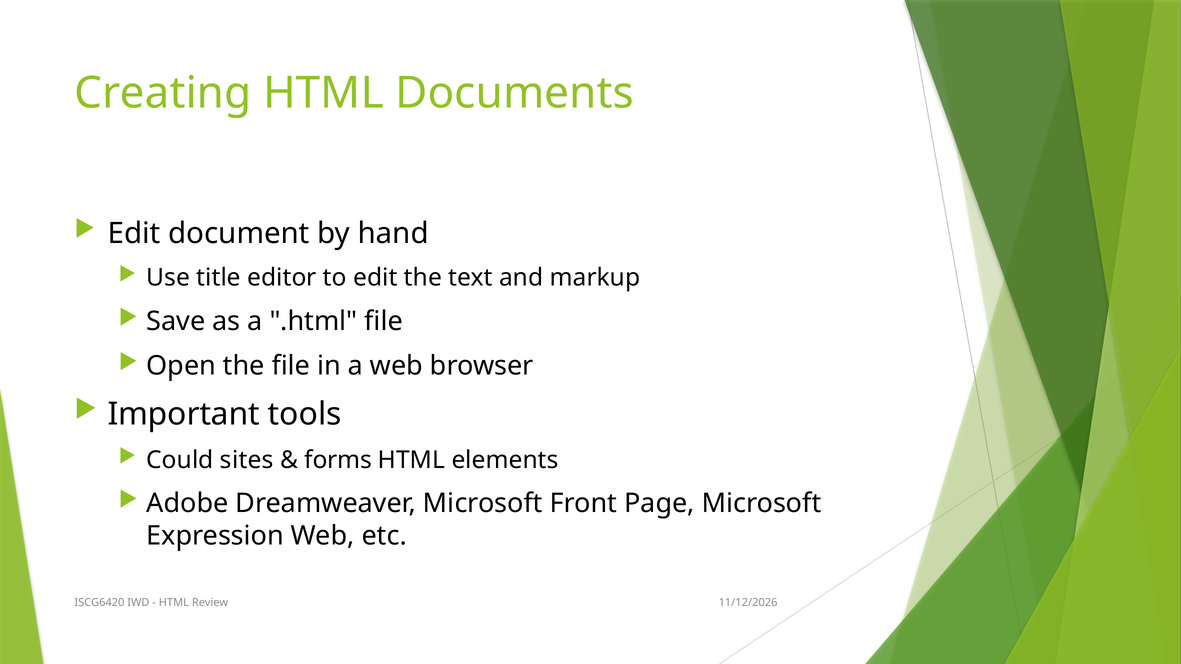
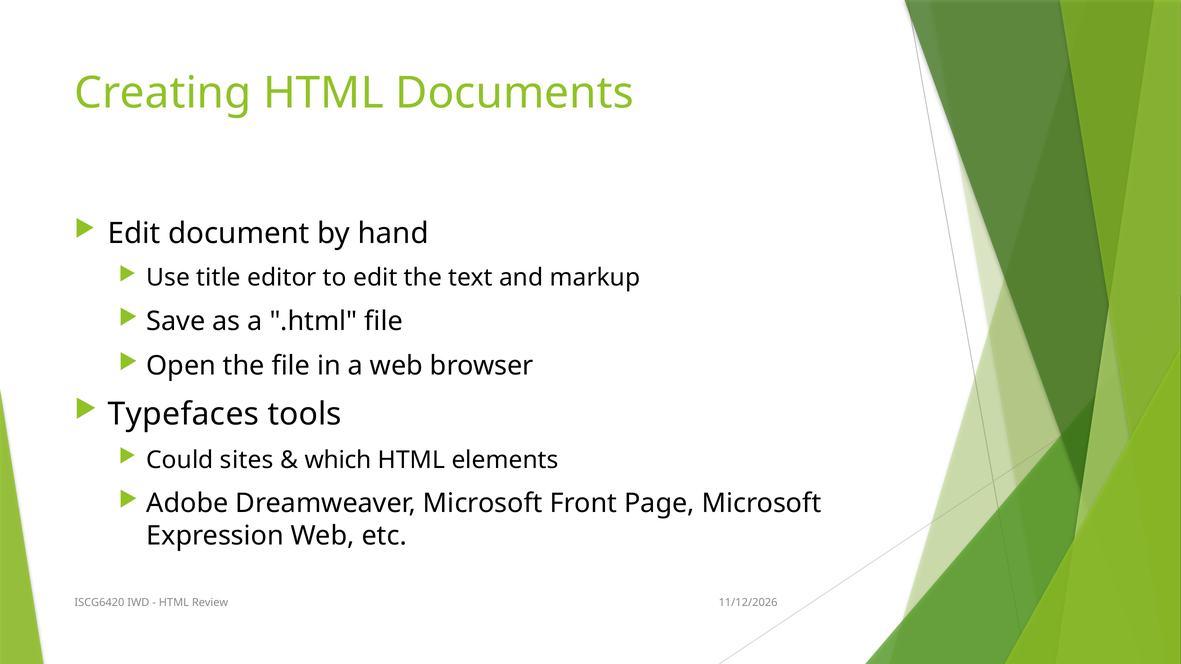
Important: Important -> Typefaces (183, 414)
forms: forms -> which (338, 460)
